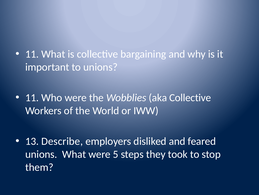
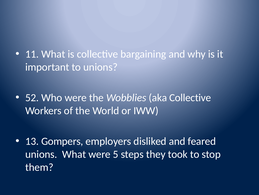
11: 11 -> 52 (32, 97)
Describe: Describe -> Gompers (62, 141)
